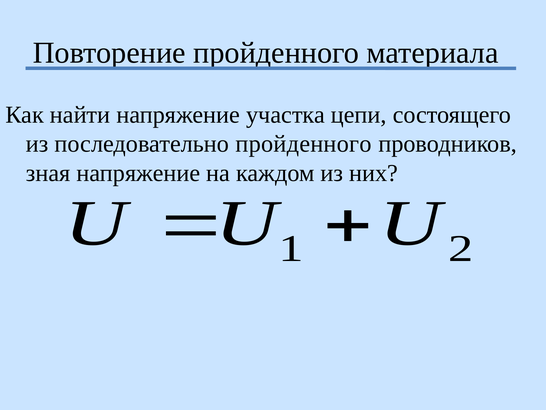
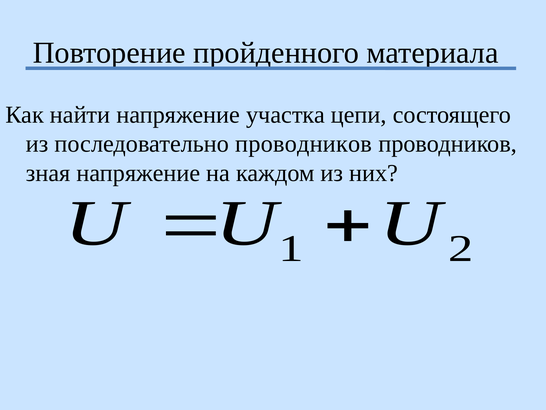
последовательно пройденного: пройденного -> проводников (304, 144)
